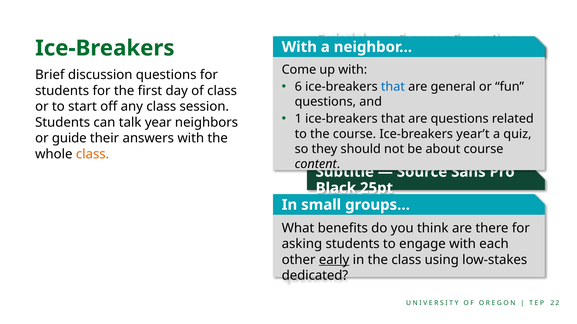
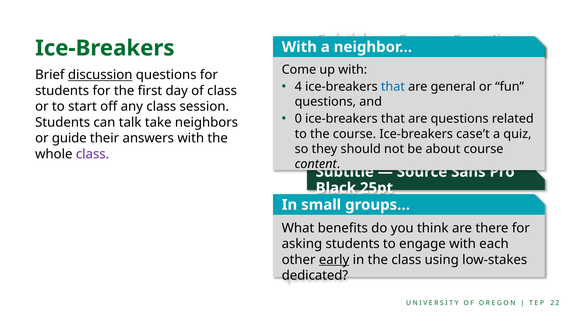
discussion underline: none -> present (100, 75)
6: 6 -> 4 (298, 87)
1: 1 -> 0 (298, 119)
year: year -> take (158, 123)
year’t: year’t -> case’t (473, 134)
class colour: orange -> purple (93, 154)
